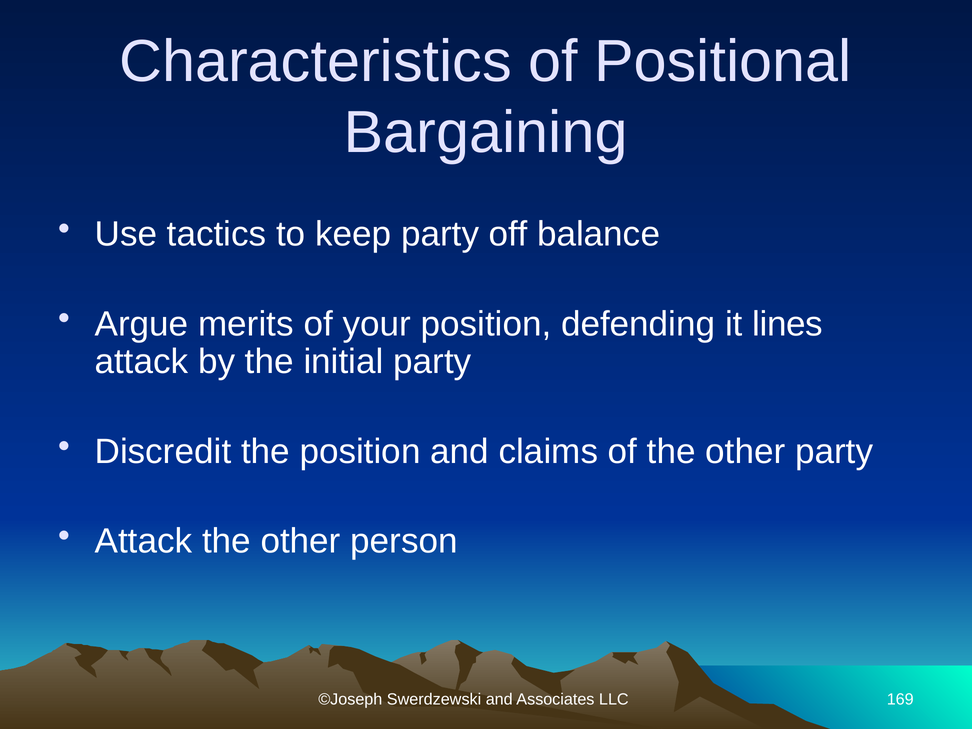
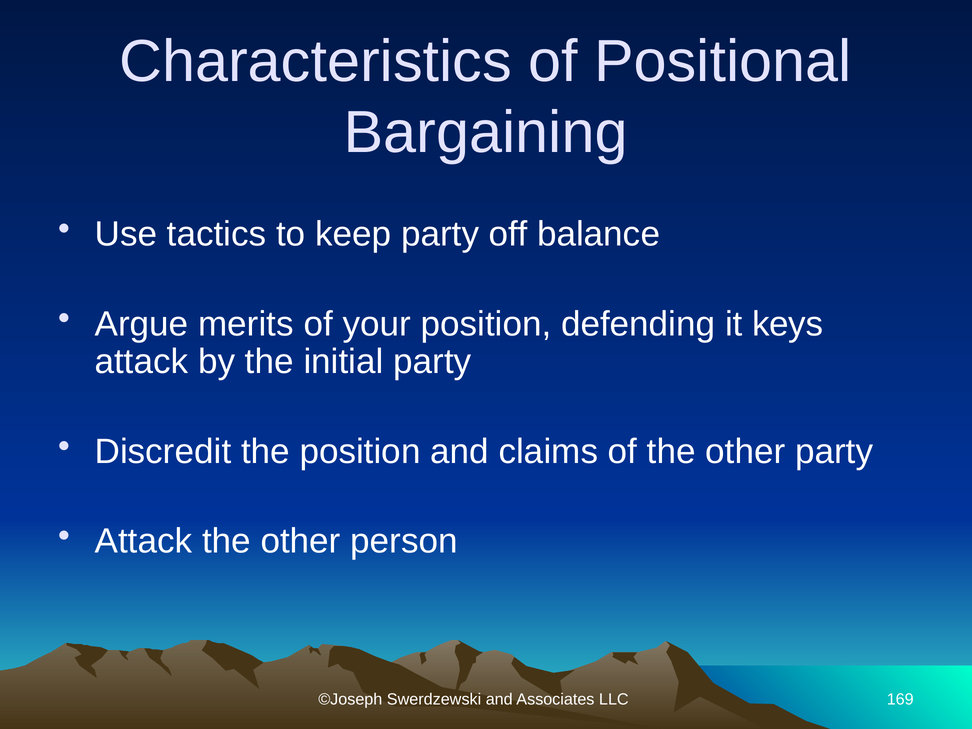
lines: lines -> keys (788, 324)
